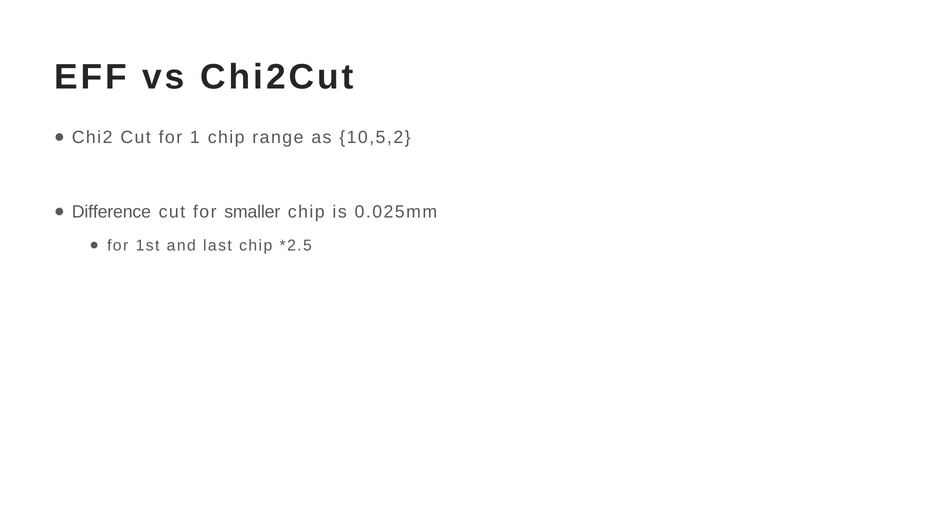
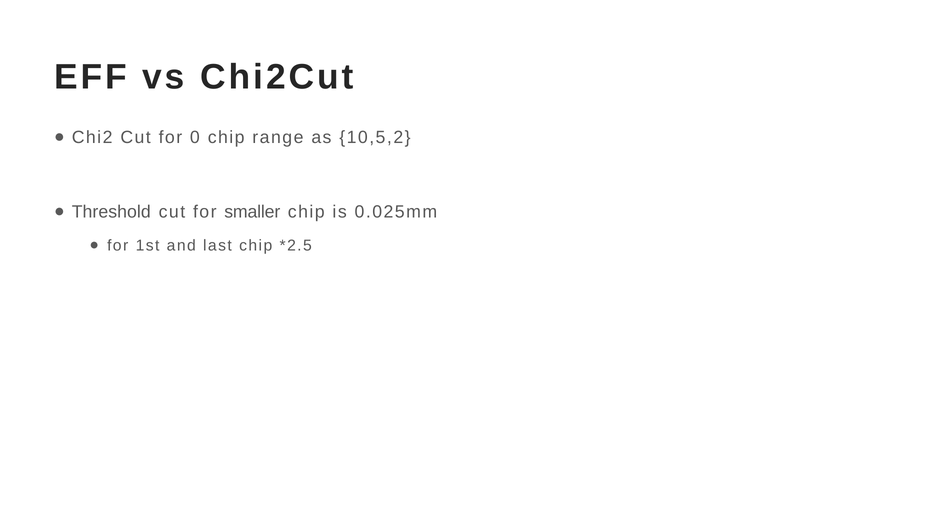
1: 1 -> 0 (195, 137)
Difference: Difference -> Threshold (111, 212)
